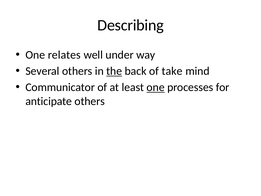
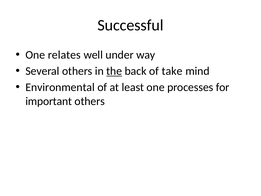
Describing: Describing -> Successful (130, 25)
Communicator: Communicator -> Environmental (60, 87)
one underline: present -> none (156, 87)
anticipate: anticipate -> important (49, 101)
